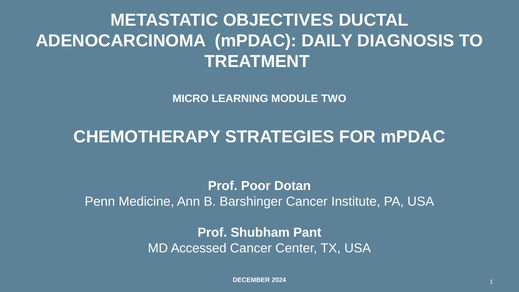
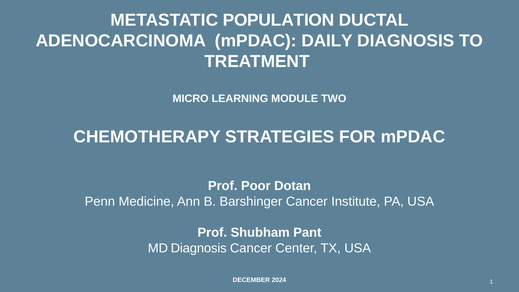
OBJECTIVES: OBJECTIVES -> POPULATION (279, 20)
MD Accessed: Accessed -> Diagnosis (199, 248)
